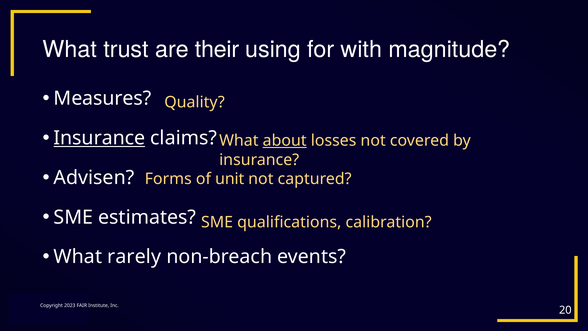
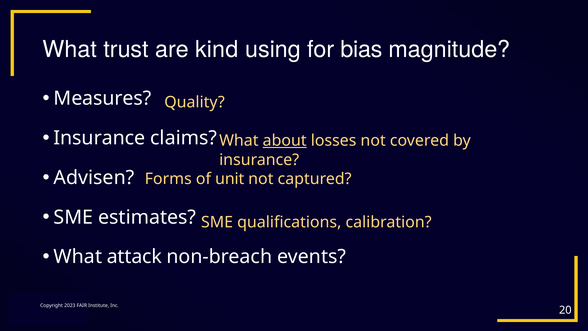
their: their -> kind (217, 49)
with: with -> bias (361, 49)
Insurance underline: present -> none (99, 138)
rarely: rarely -> attack (134, 257)
